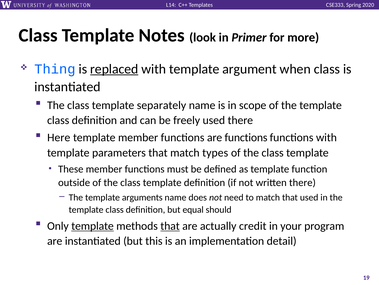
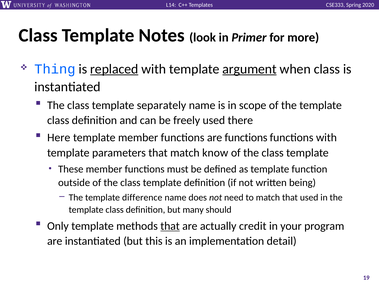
argument underline: none -> present (250, 69)
types: types -> know (215, 152)
written there: there -> being (302, 182)
arguments: arguments -> difference (142, 197)
equal: equal -> many (193, 209)
template underline: present -> none (93, 225)
